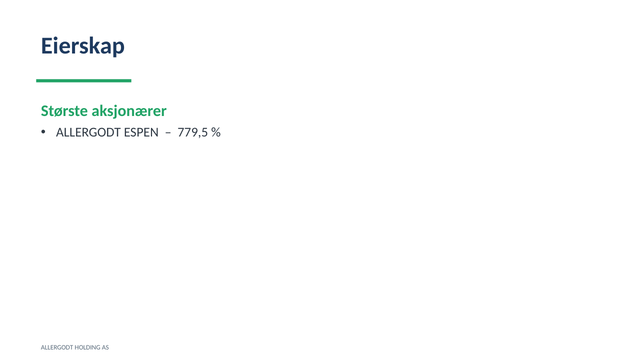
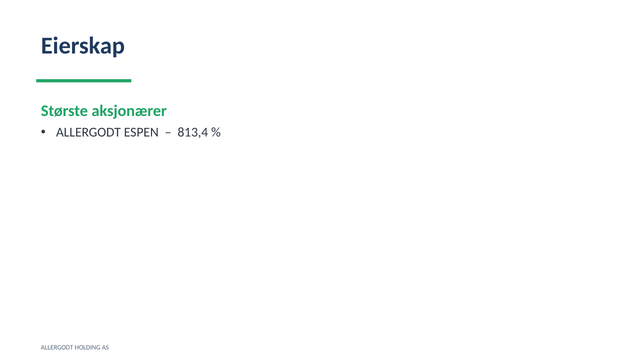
779,5: 779,5 -> 813,4 (193, 132)
